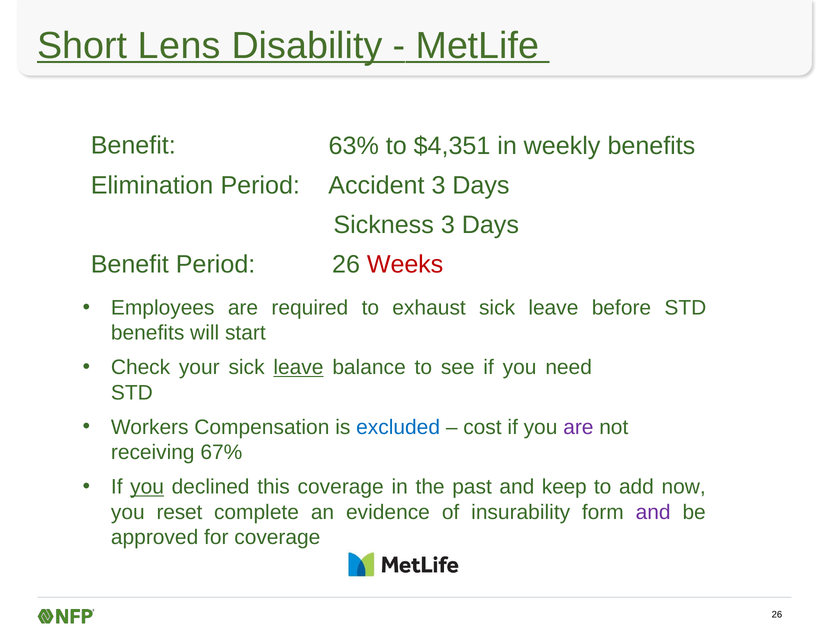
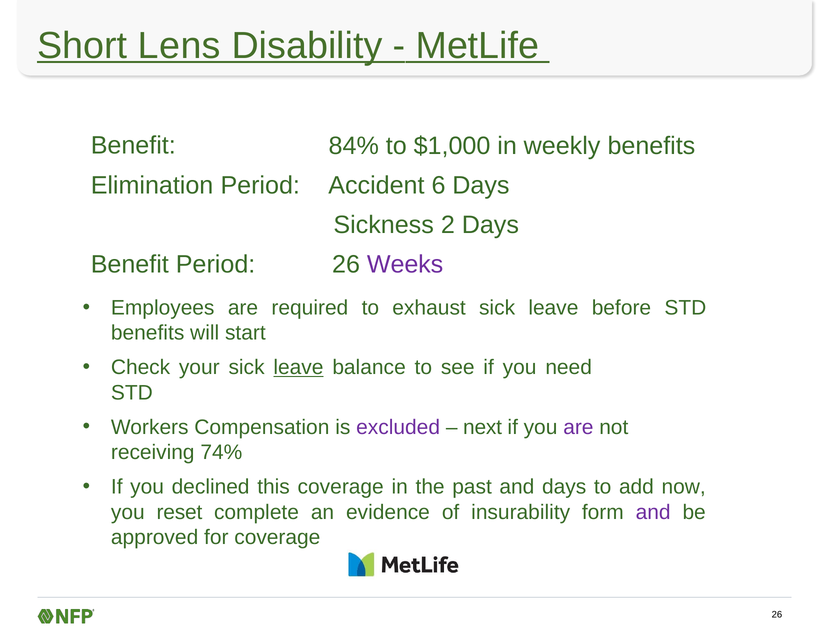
63%: 63% -> 84% (354, 146)
$4,351: $4,351 -> $1,000 (452, 146)
Accident 3: 3 -> 6 (438, 185)
Sickness 3: 3 -> 2 (448, 225)
Weeks colour: red -> purple (405, 264)
excluded colour: blue -> purple (398, 427)
cost: cost -> next (483, 427)
67%: 67% -> 74% (221, 452)
you underline: present -> none (147, 487)
and keep: keep -> days (564, 487)
